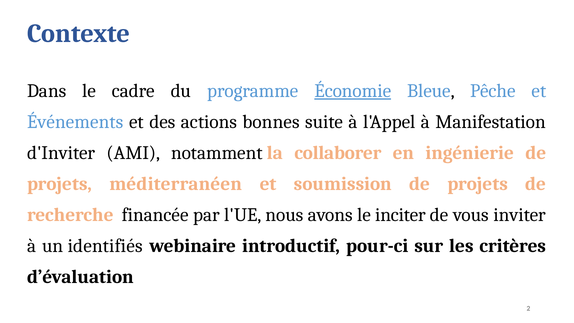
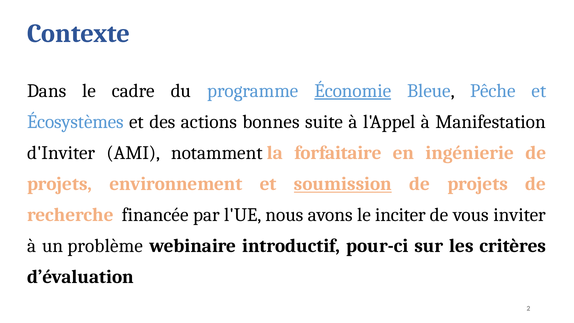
Événements: Événements -> Écosystèmes (75, 122)
collaborer: collaborer -> forfaitaire (338, 153)
méditerranéen: méditerranéen -> environnement (176, 184)
soumission underline: none -> present (343, 184)
identifiés: identifiés -> problème (105, 246)
